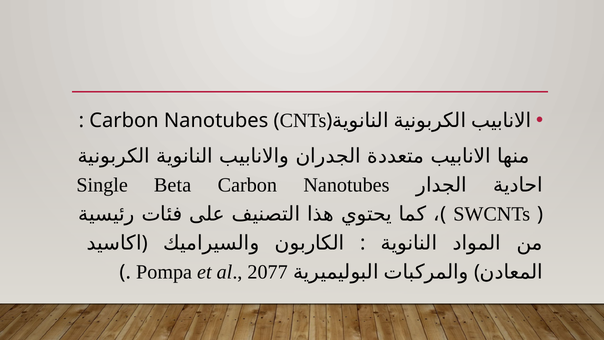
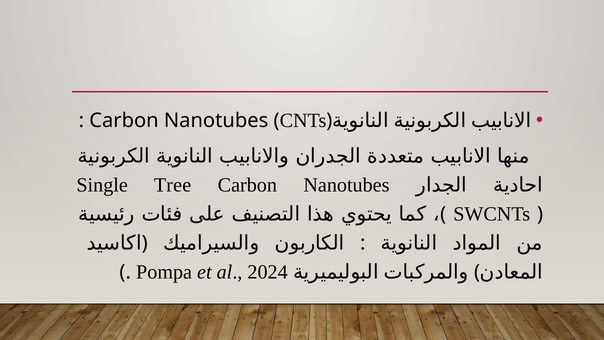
Beta: Beta -> Tree (173, 185)
2077: 2077 -> 2024 (268, 272)
